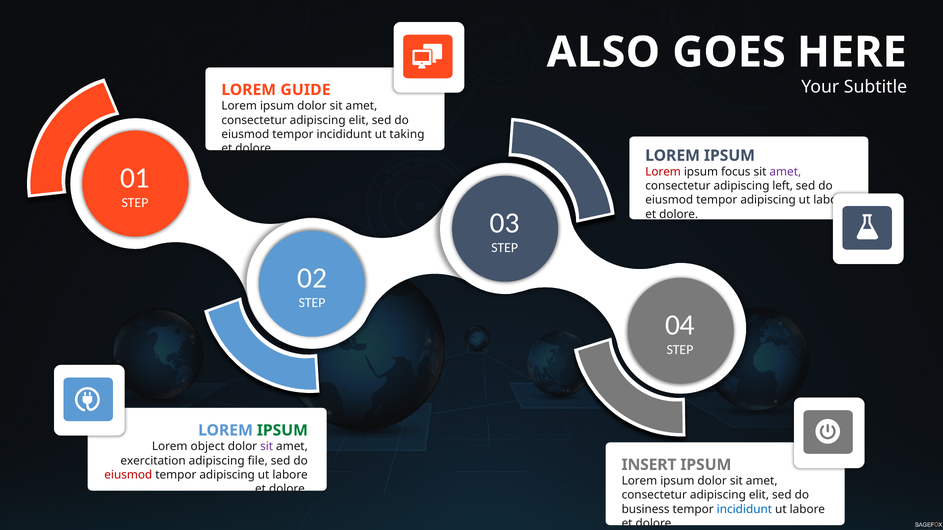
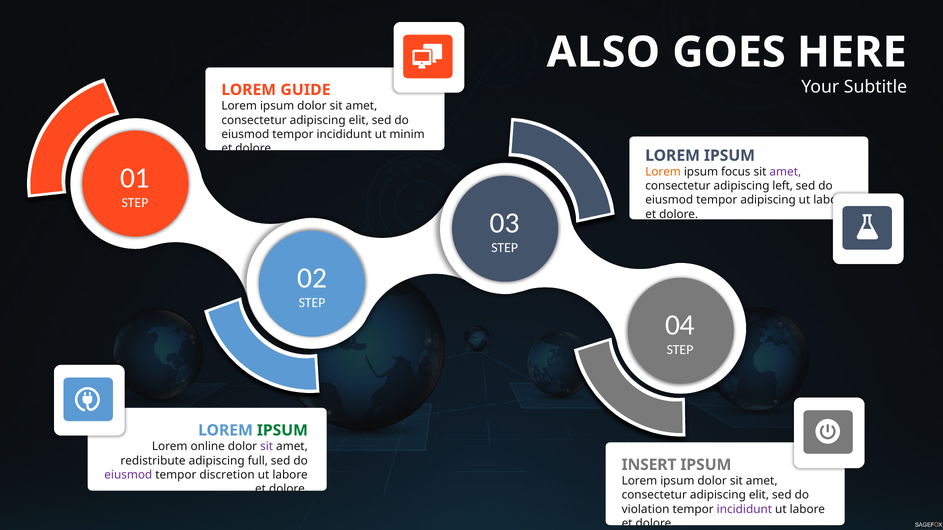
taking: taking -> minim (407, 134)
Lorem colour: red -> orange (663, 172)
object: object -> online (208, 447)
exercitation: exercitation -> redistribute (153, 461)
file: file -> full (258, 461)
eiusmod colour: red -> purple (128, 475)
adipiscing: adipiscing -> discretion (227, 475)
business: business -> violation (646, 510)
incididunt colour: blue -> purple (744, 510)
